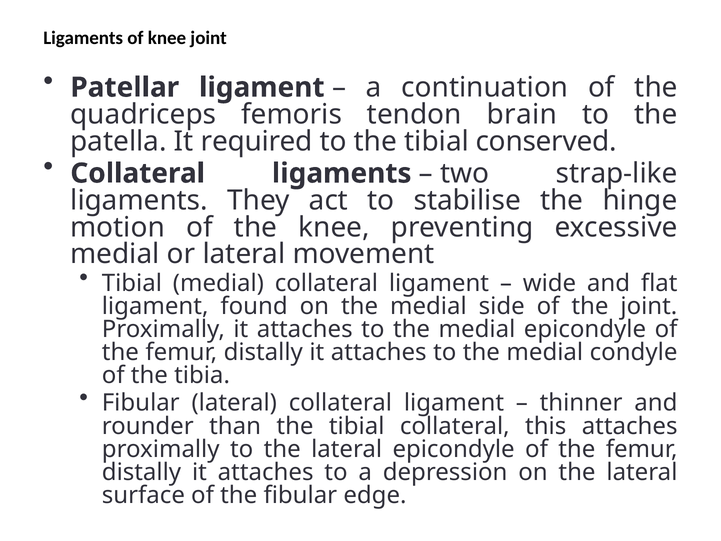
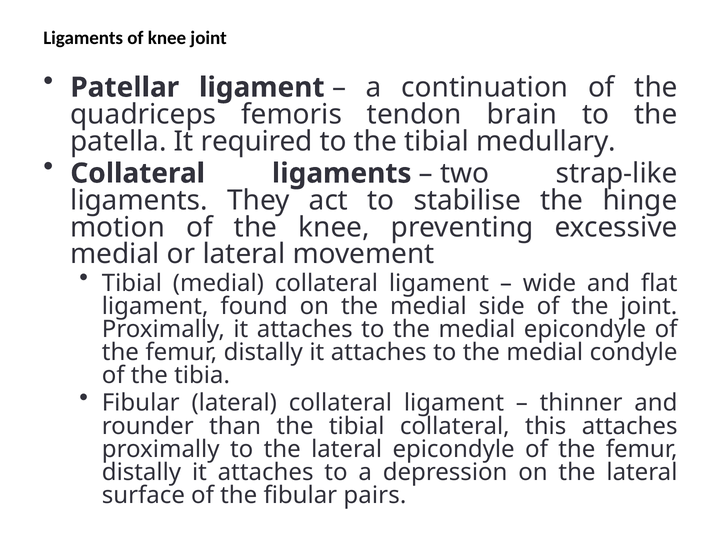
conserved: conserved -> medullary (546, 141)
edge: edge -> pairs (375, 495)
